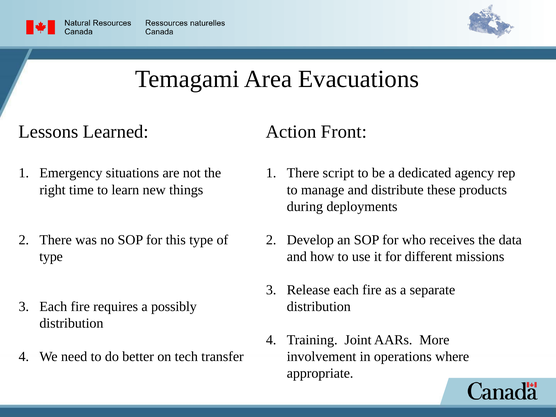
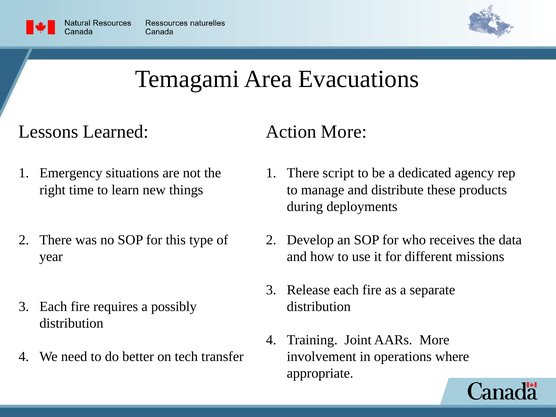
Action Front: Front -> More (344, 132)
type: type -> year (51, 256)
